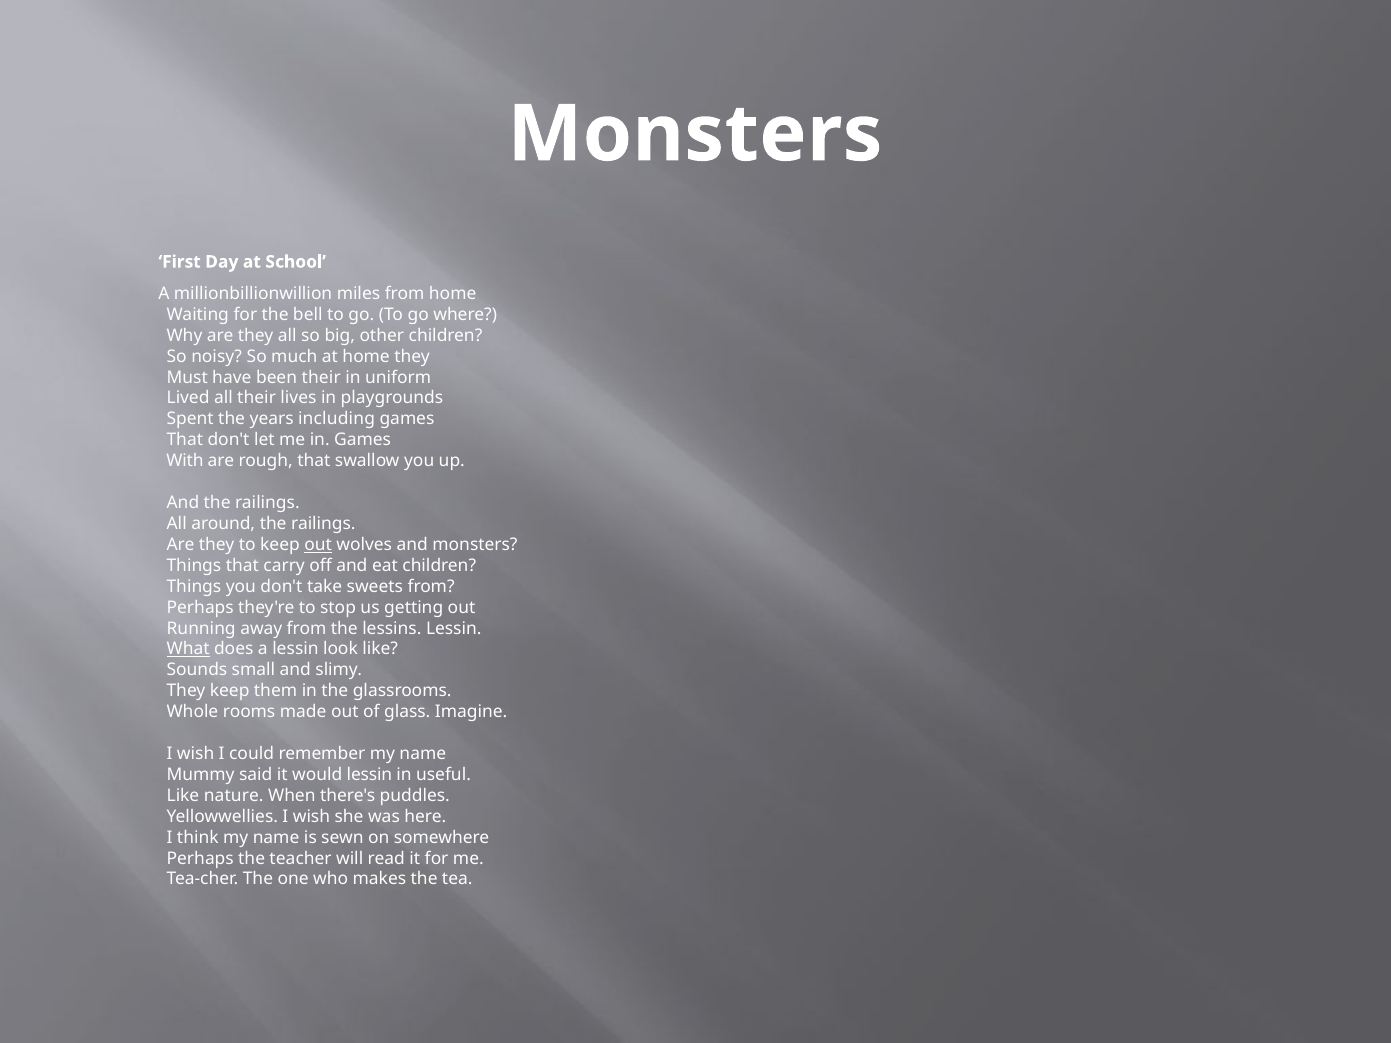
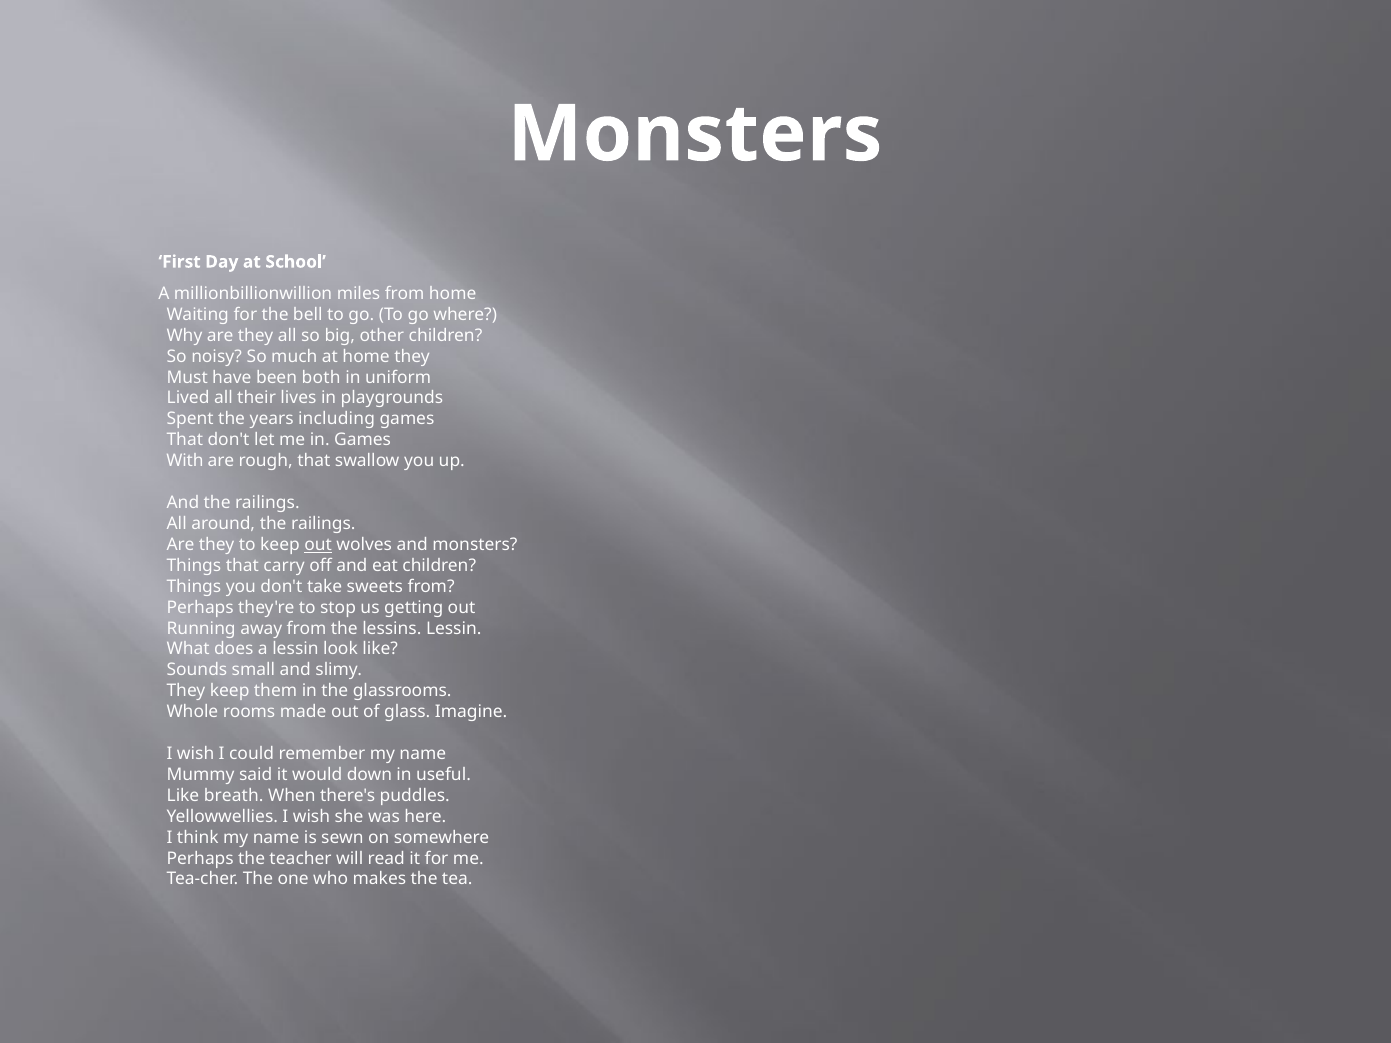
been their: their -> both (321, 377)
What underline: present -> none (188, 649)
would lessin: lessin -> down (369, 775)
nature: nature -> breath (234, 796)
